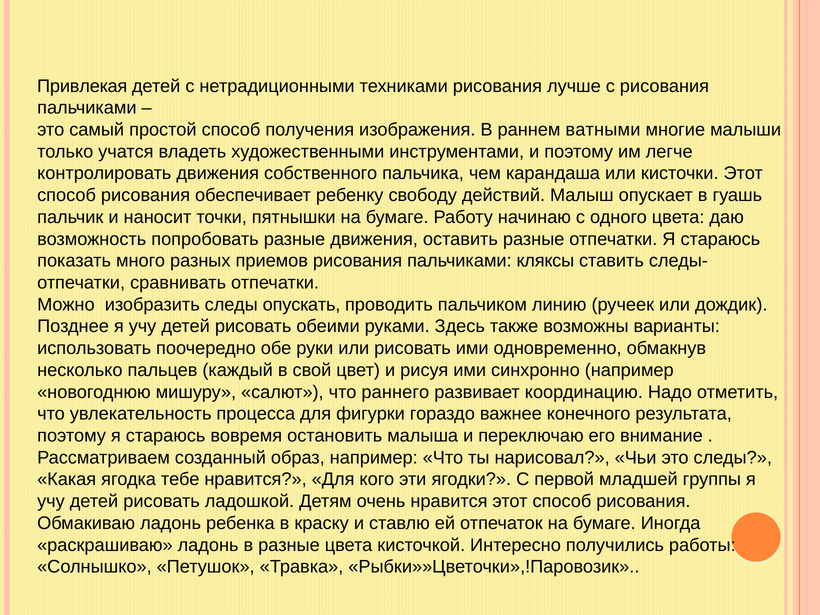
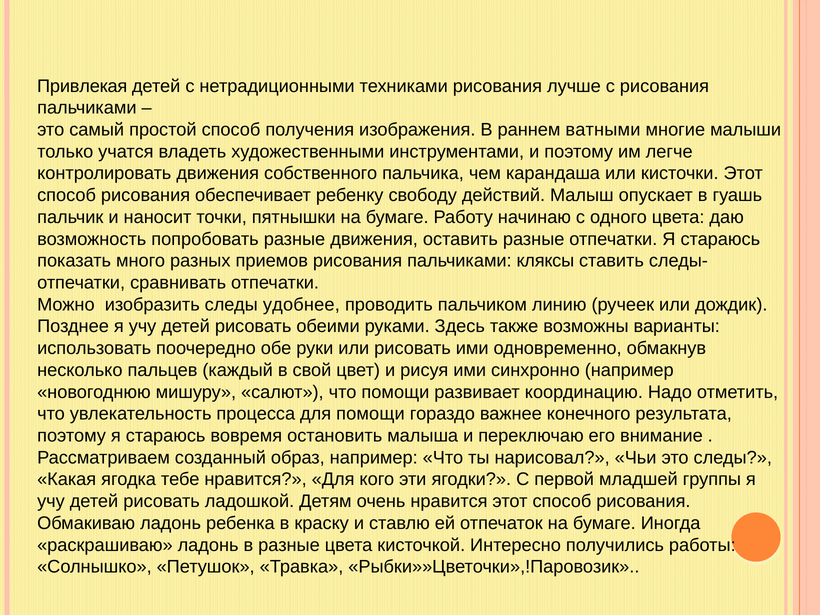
опускать: опускать -> удобнее (301, 305)
что раннего: раннего -> помощи (395, 392)
для фигурки: фигурки -> помощи (370, 414)
